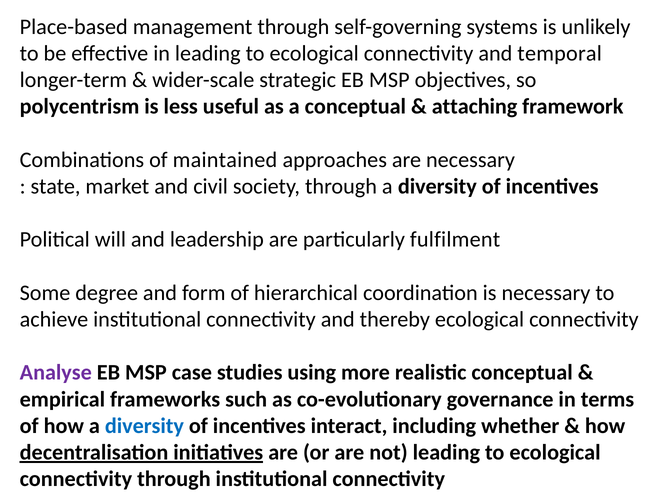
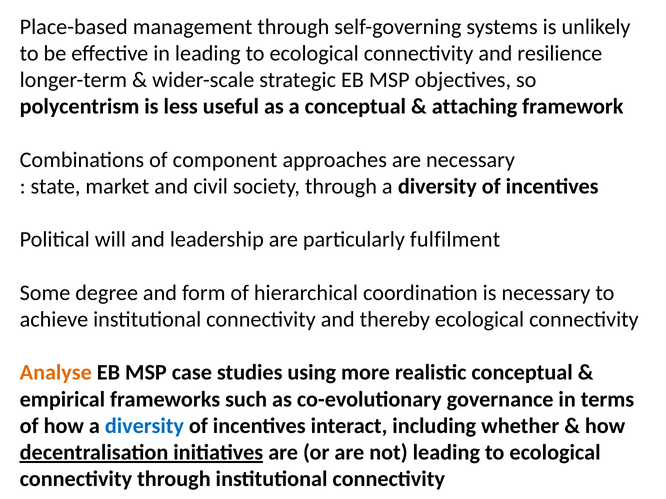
temporal: temporal -> resilience (560, 53)
maintained: maintained -> component (225, 160)
Analyse colour: purple -> orange (56, 373)
